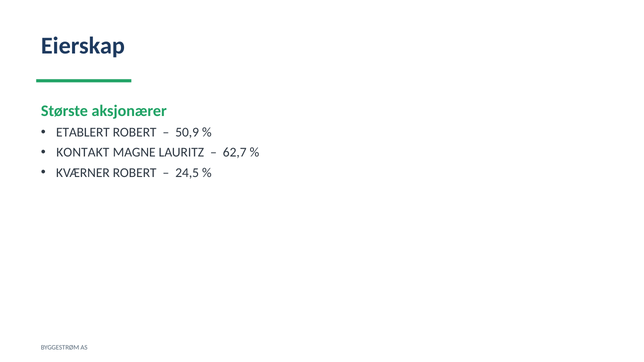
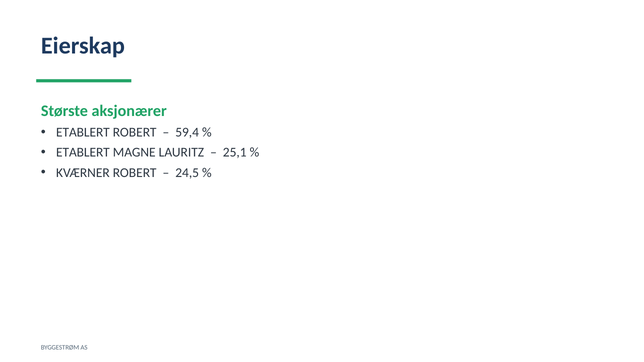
50,9: 50,9 -> 59,4 (187, 132)
KONTAKT: KONTAKT -> ETABLERT (83, 153)
62,7: 62,7 -> 25,1 (235, 153)
